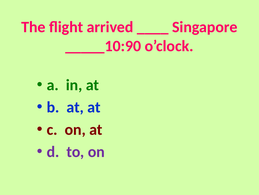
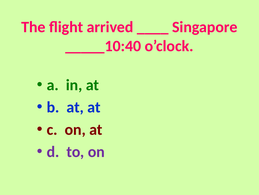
_____10:90: _____10:90 -> _____10:40 (103, 46)
